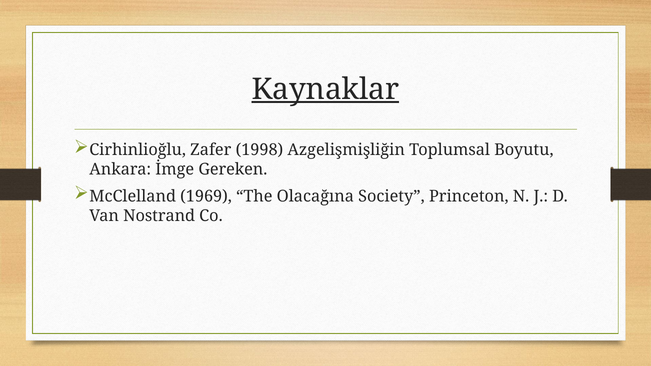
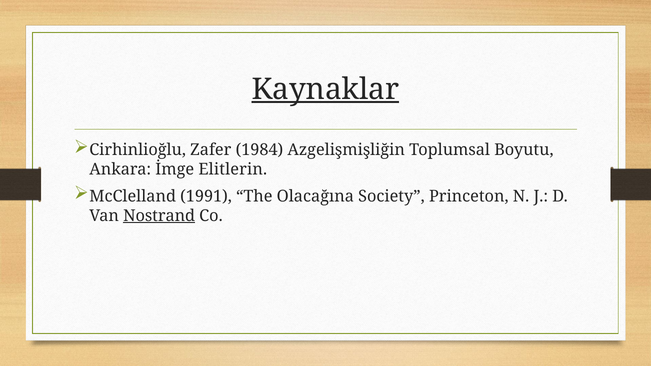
1998: 1998 -> 1984 (259, 150)
Gereken: Gereken -> Elitlerin (233, 169)
1969: 1969 -> 1991 (206, 196)
Nostrand underline: none -> present (159, 216)
